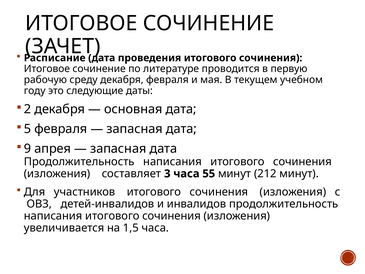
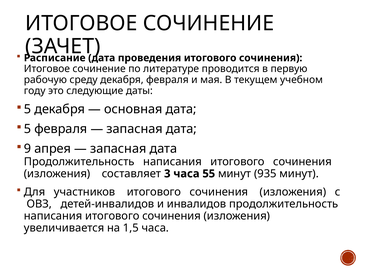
2: 2 -> 5 (27, 109)
212: 212 -> 935 (265, 174)
